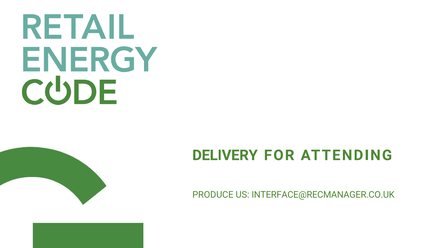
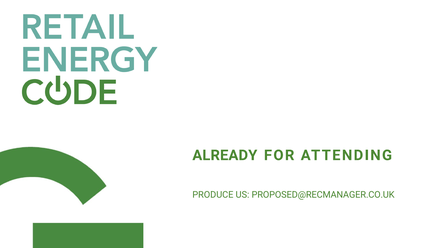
DELIVERY: DELIVERY -> ALREADY (225, 155)
INTERFACE@RECMANAGER.CO.UK: INTERFACE@RECMANAGER.CO.UK -> PROPOSED@RECMANAGER.CO.UK (323, 195)
